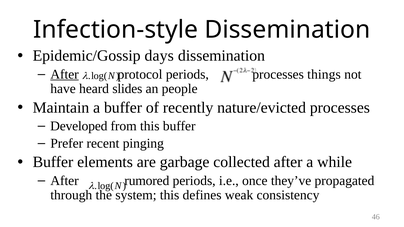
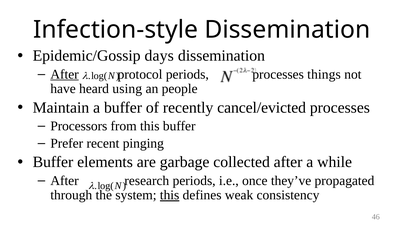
slides: slides -> using (127, 89)
nature/evicted: nature/evicted -> cancel/evicted (262, 108)
Developed: Developed -> Processors (79, 126)
rumored: rumored -> research (147, 181)
this underline: none -> present (170, 195)
